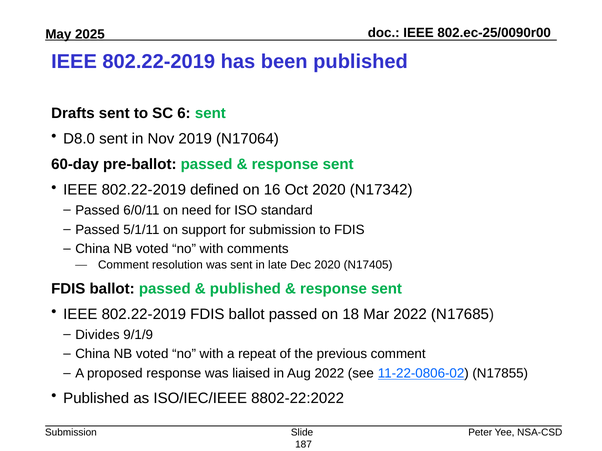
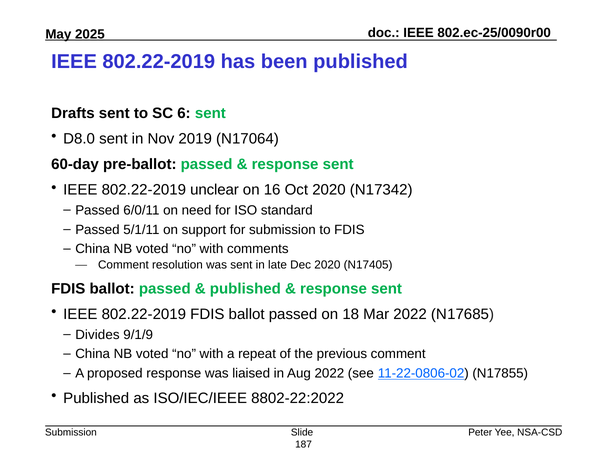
defined: defined -> unclear (215, 190)
